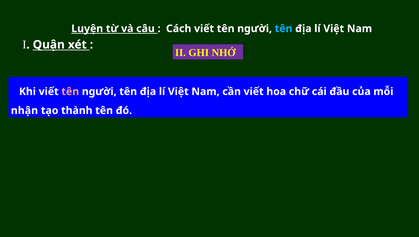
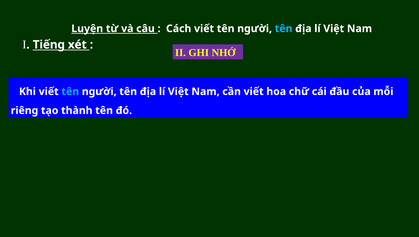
Quận: Quận -> Tiếng (49, 45)
tên colour: pink -> light blue (70, 91)
nhận: nhận -> riêng (25, 110)
